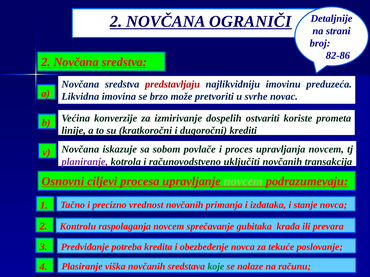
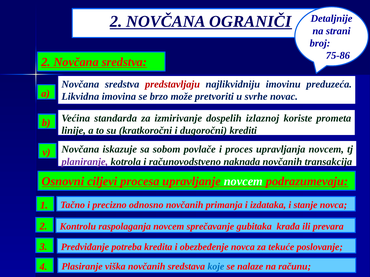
82-86: 82-86 -> 75-86 (338, 56)
konverzije: konverzije -> standarda (116, 118)
ostvariti: ostvariti -> izlaznoj (263, 118)
uključiti: uključiti -> naknada (242, 162)
novcem colour: light green -> white (243, 182)
vrednost: vrednost -> odnosno (146, 205)
koje colour: green -> blue (216, 267)
